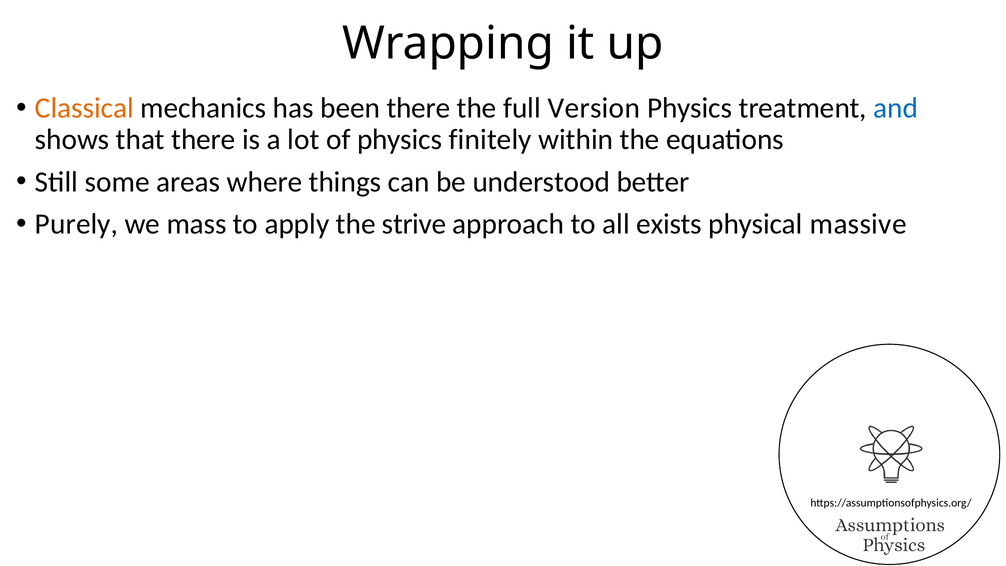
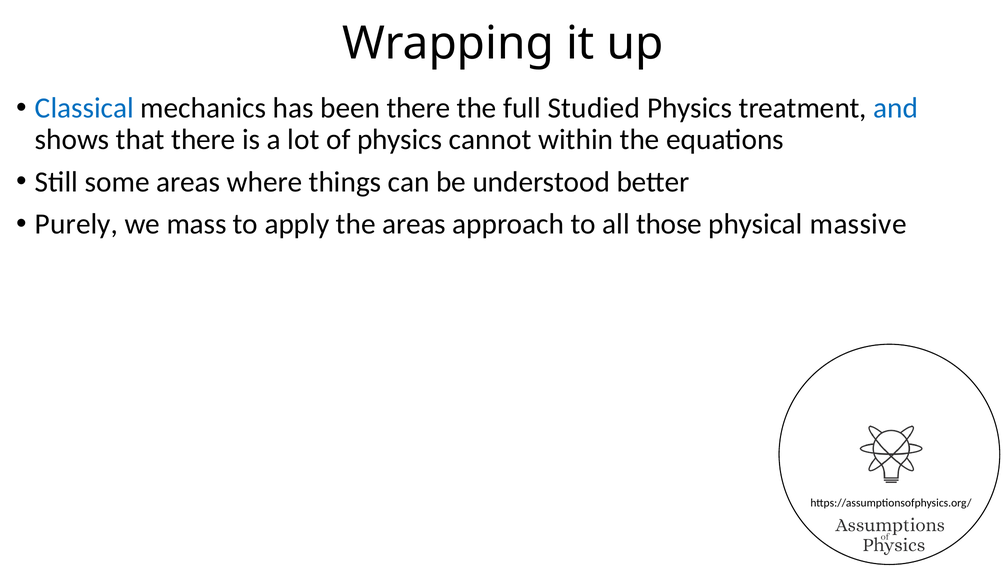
Classical colour: orange -> blue (84, 108)
Version: Version -> Studied (594, 108)
finitely: finitely -> cannot (490, 140)
the strive: strive -> areas (414, 224)
exists: exists -> those (669, 224)
